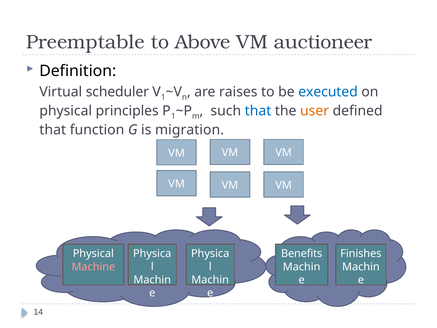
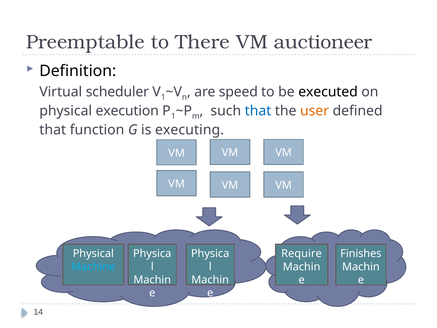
Above: Above -> There (202, 42)
raises: raises -> speed (238, 92)
executed colour: blue -> black (328, 92)
principles: principles -> execution (127, 111)
migration: migration -> executing (190, 130)
Benefits: Benefits -> Require (302, 253)
Machine colour: pink -> light blue (93, 267)
